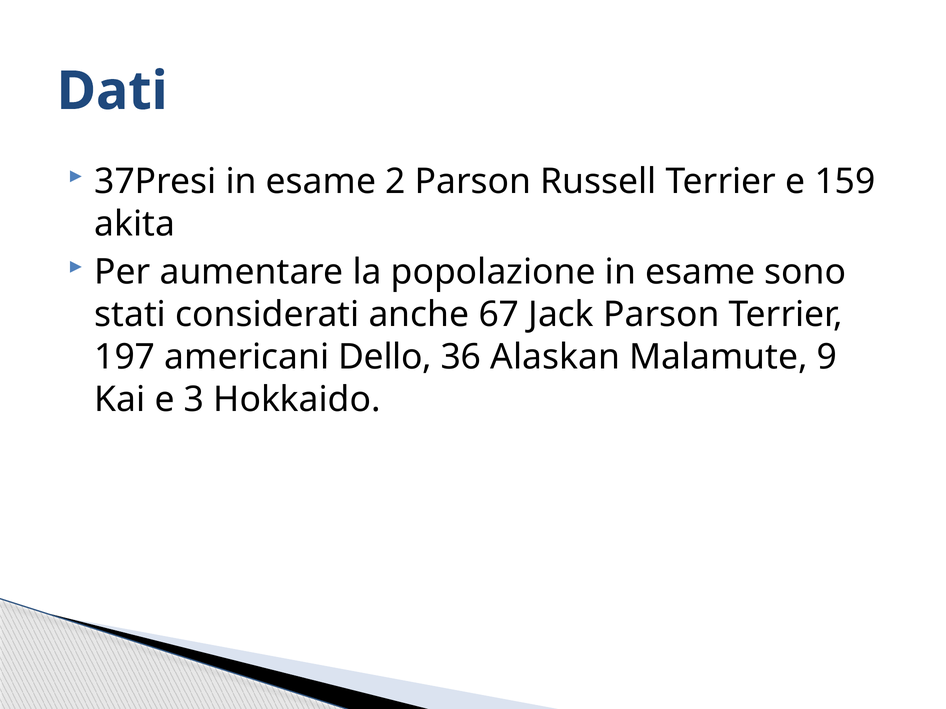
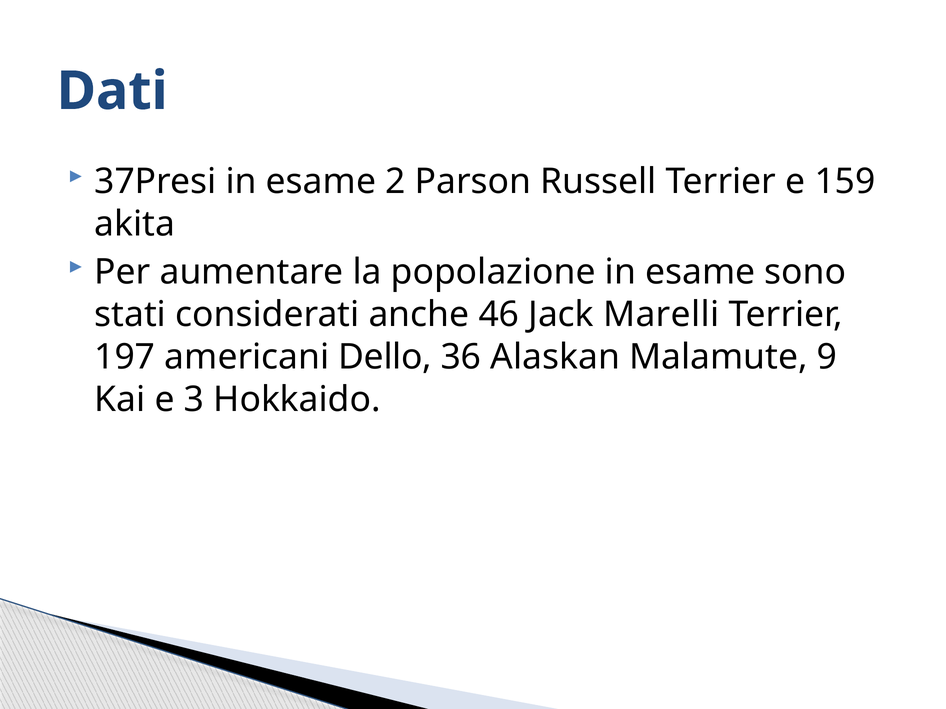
67: 67 -> 46 (499, 315)
Jack Parson: Parson -> Marelli (661, 315)
